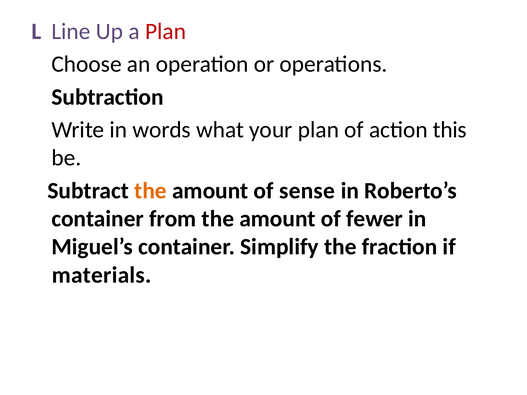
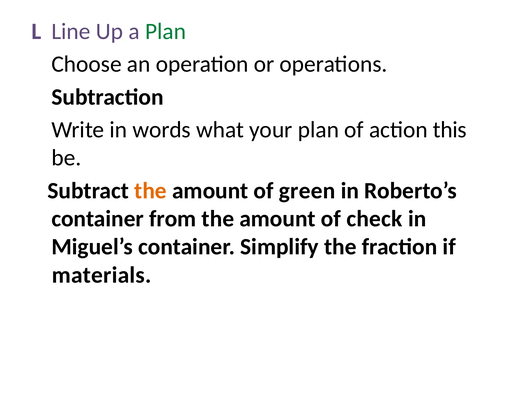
Plan colour: red -> green (166, 32)
sense: sense -> green (307, 191)
fewer: fewer -> check (374, 219)
